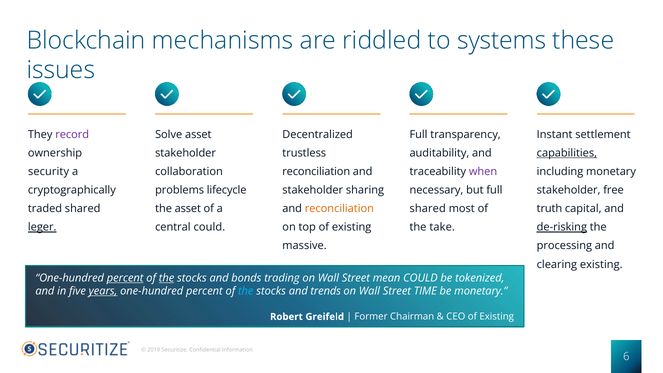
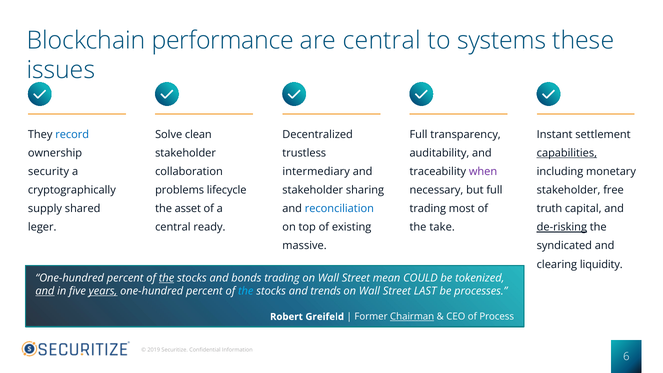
mechanisms: mechanisms -> performance (223, 40)
are riddled: riddled -> central (382, 40)
record colour: purple -> blue (72, 135)
Solve asset: asset -> clean (198, 135)
reconciliation: reconciliation -> intermediary (316, 172)
traded: traded -> supply (45, 209)
reconciliation colour: orange -> blue (339, 209)
shared: shared -> trading (428, 209)
leger underline: present -> none (42, 227)
central could: could -> ready (209, 227)
processing: processing -> syndicated (564, 246)
clearing existing: existing -> liquidity (601, 264)
percent underline: present -> none (125, 278)
and underline: none -> present (45, 291)
TIME: TIME -> LAST (425, 291)
be monetary: monetary -> processes (481, 291)
Chairman underline: none -> present (412, 317)
CEO of Existing: Existing -> Process (497, 317)
